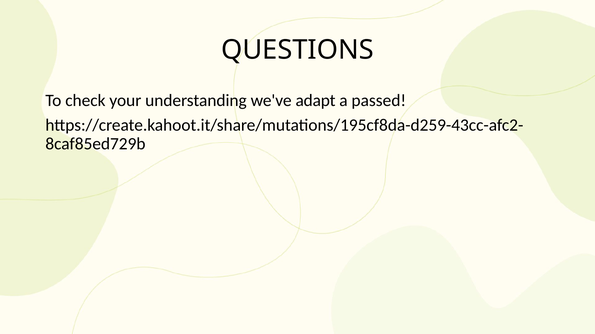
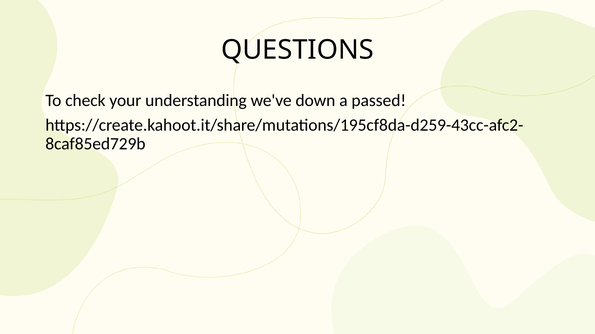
adapt: adapt -> down (315, 101)
